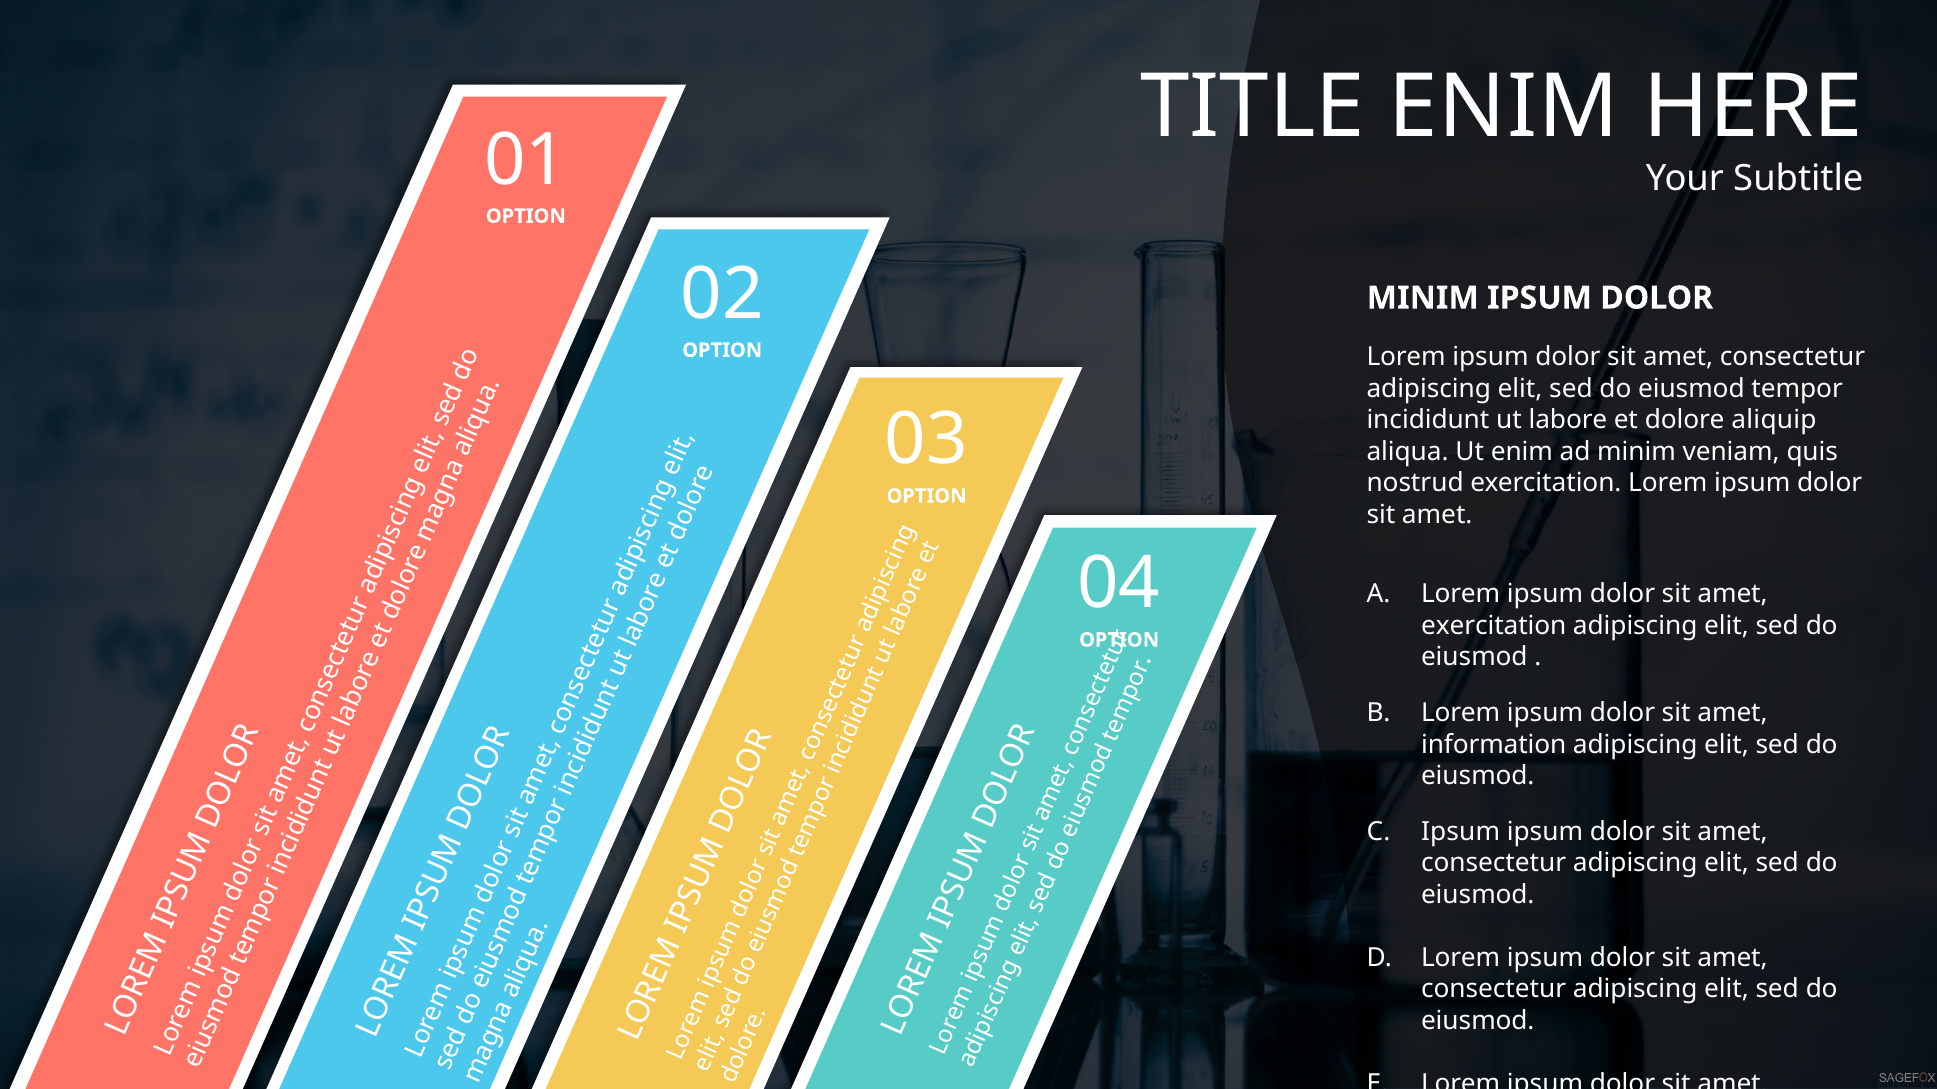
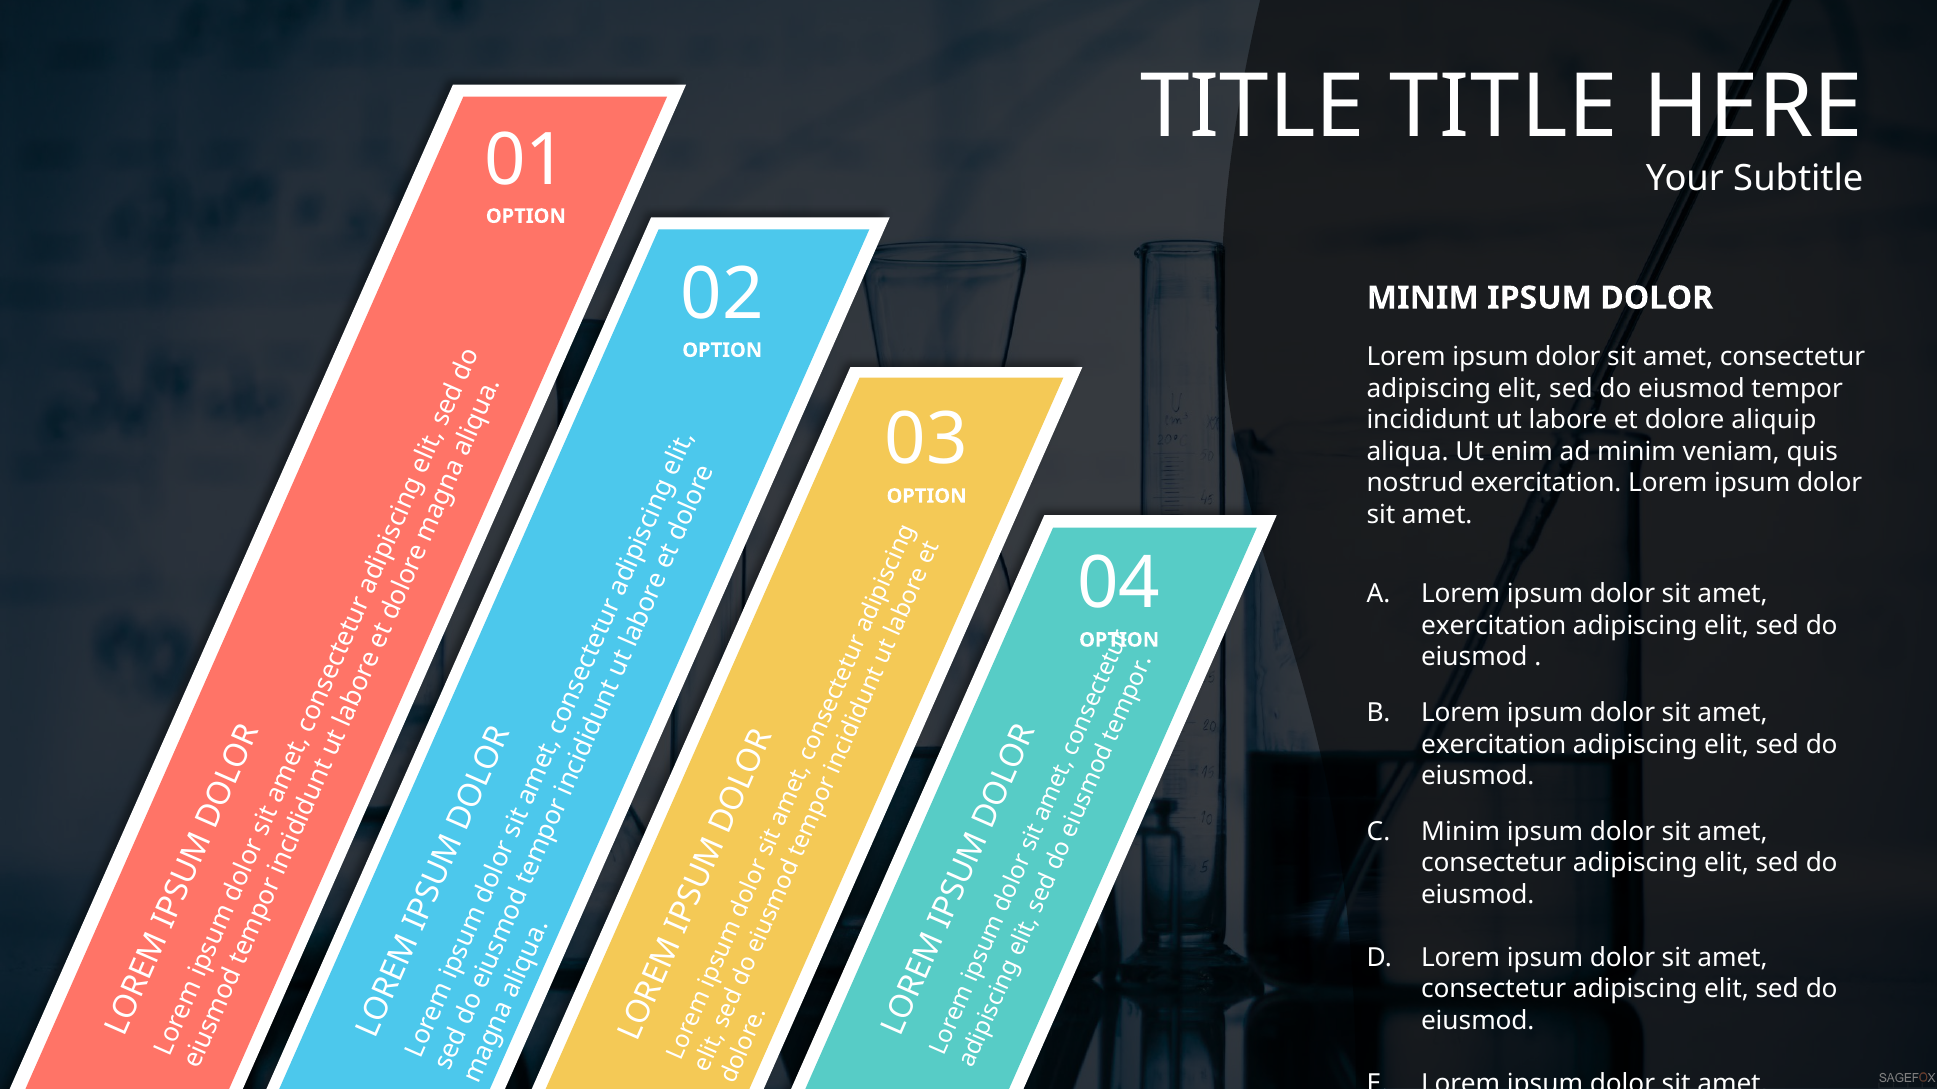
TITLE ENIM: ENIM -> TITLE (1504, 108)
information: information -> exercitation (1494, 745)
Ipsum: Ipsum -> Minim (1461, 832)
